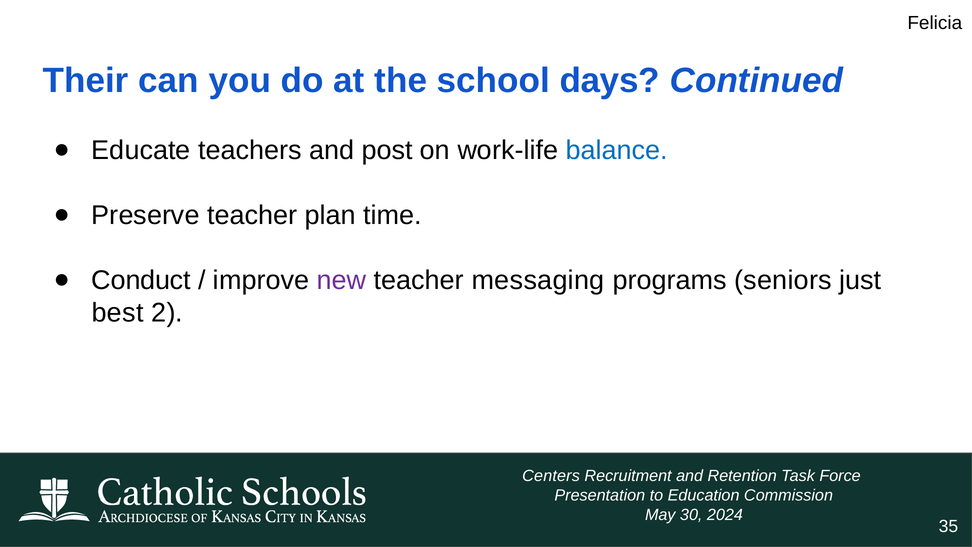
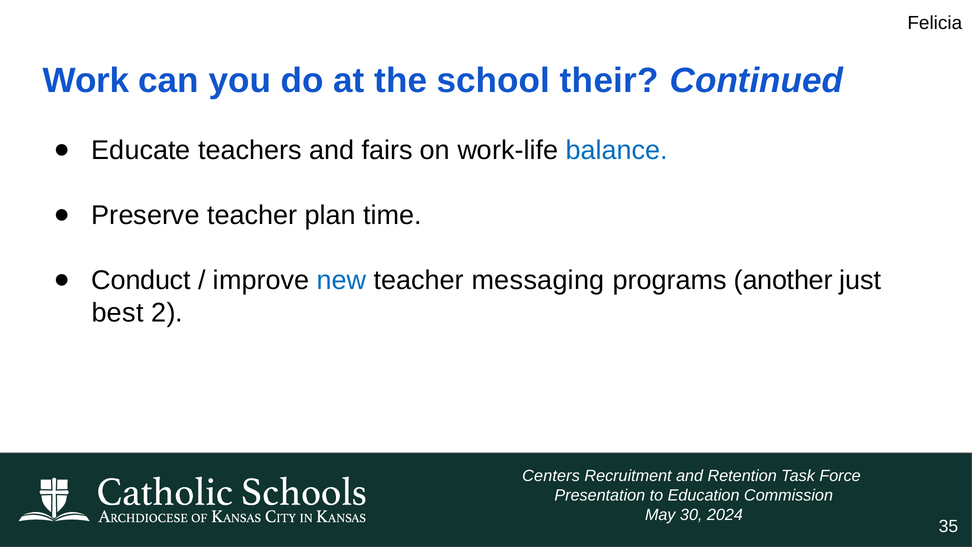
Their: Their -> Work (86, 81)
days: days -> their (609, 81)
post: post -> fairs (387, 150)
new colour: purple -> blue (341, 280)
seniors: seniors -> another (783, 280)
